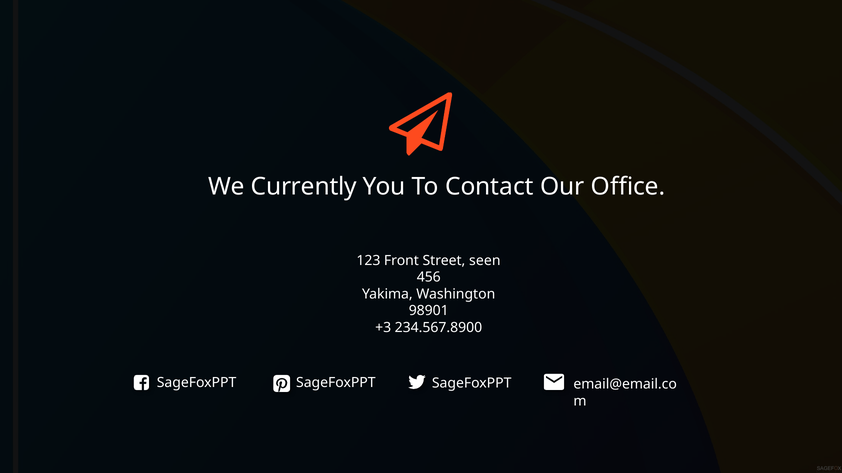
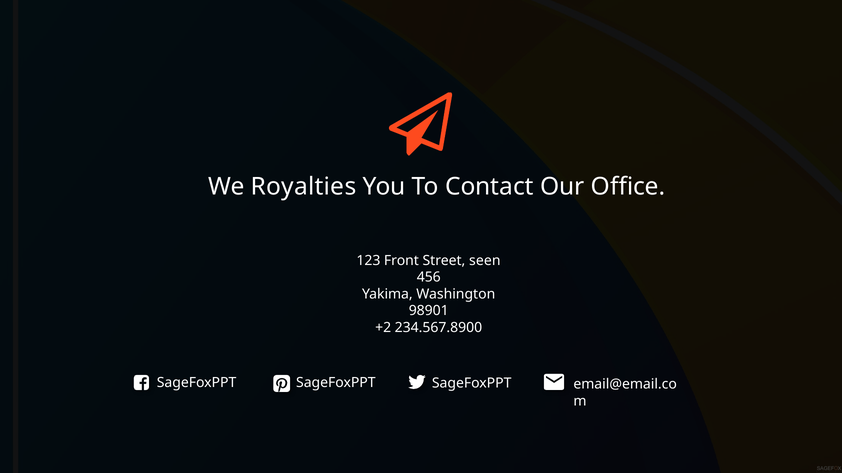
Currently: Currently -> Royalties (304, 187)
+3: +3 -> +2 (383, 328)
